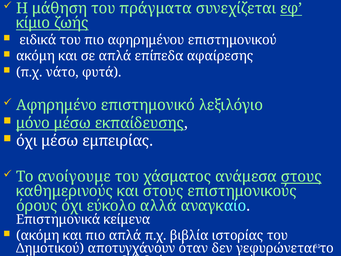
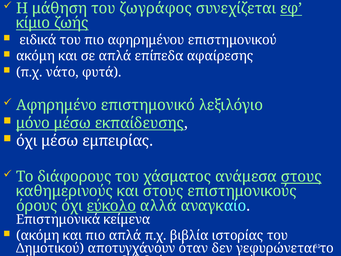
πράγματα: πράγματα -> ζωγράφος (156, 8)
ανοίγουμε: ανοίγουμε -> διάφορους (74, 176)
εύκολο underline: none -> present (111, 206)
